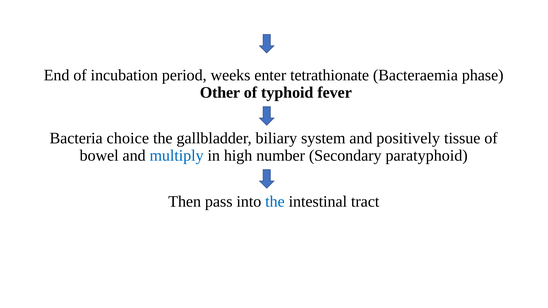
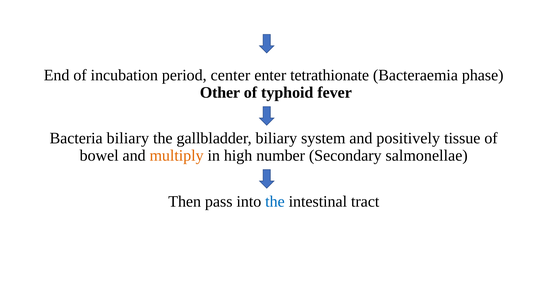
weeks: weeks -> center (230, 75)
Bacteria choice: choice -> biliary (128, 138)
multiply colour: blue -> orange (177, 156)
paratyphoid: paratyphoid -> salmonellae (427, 156)
